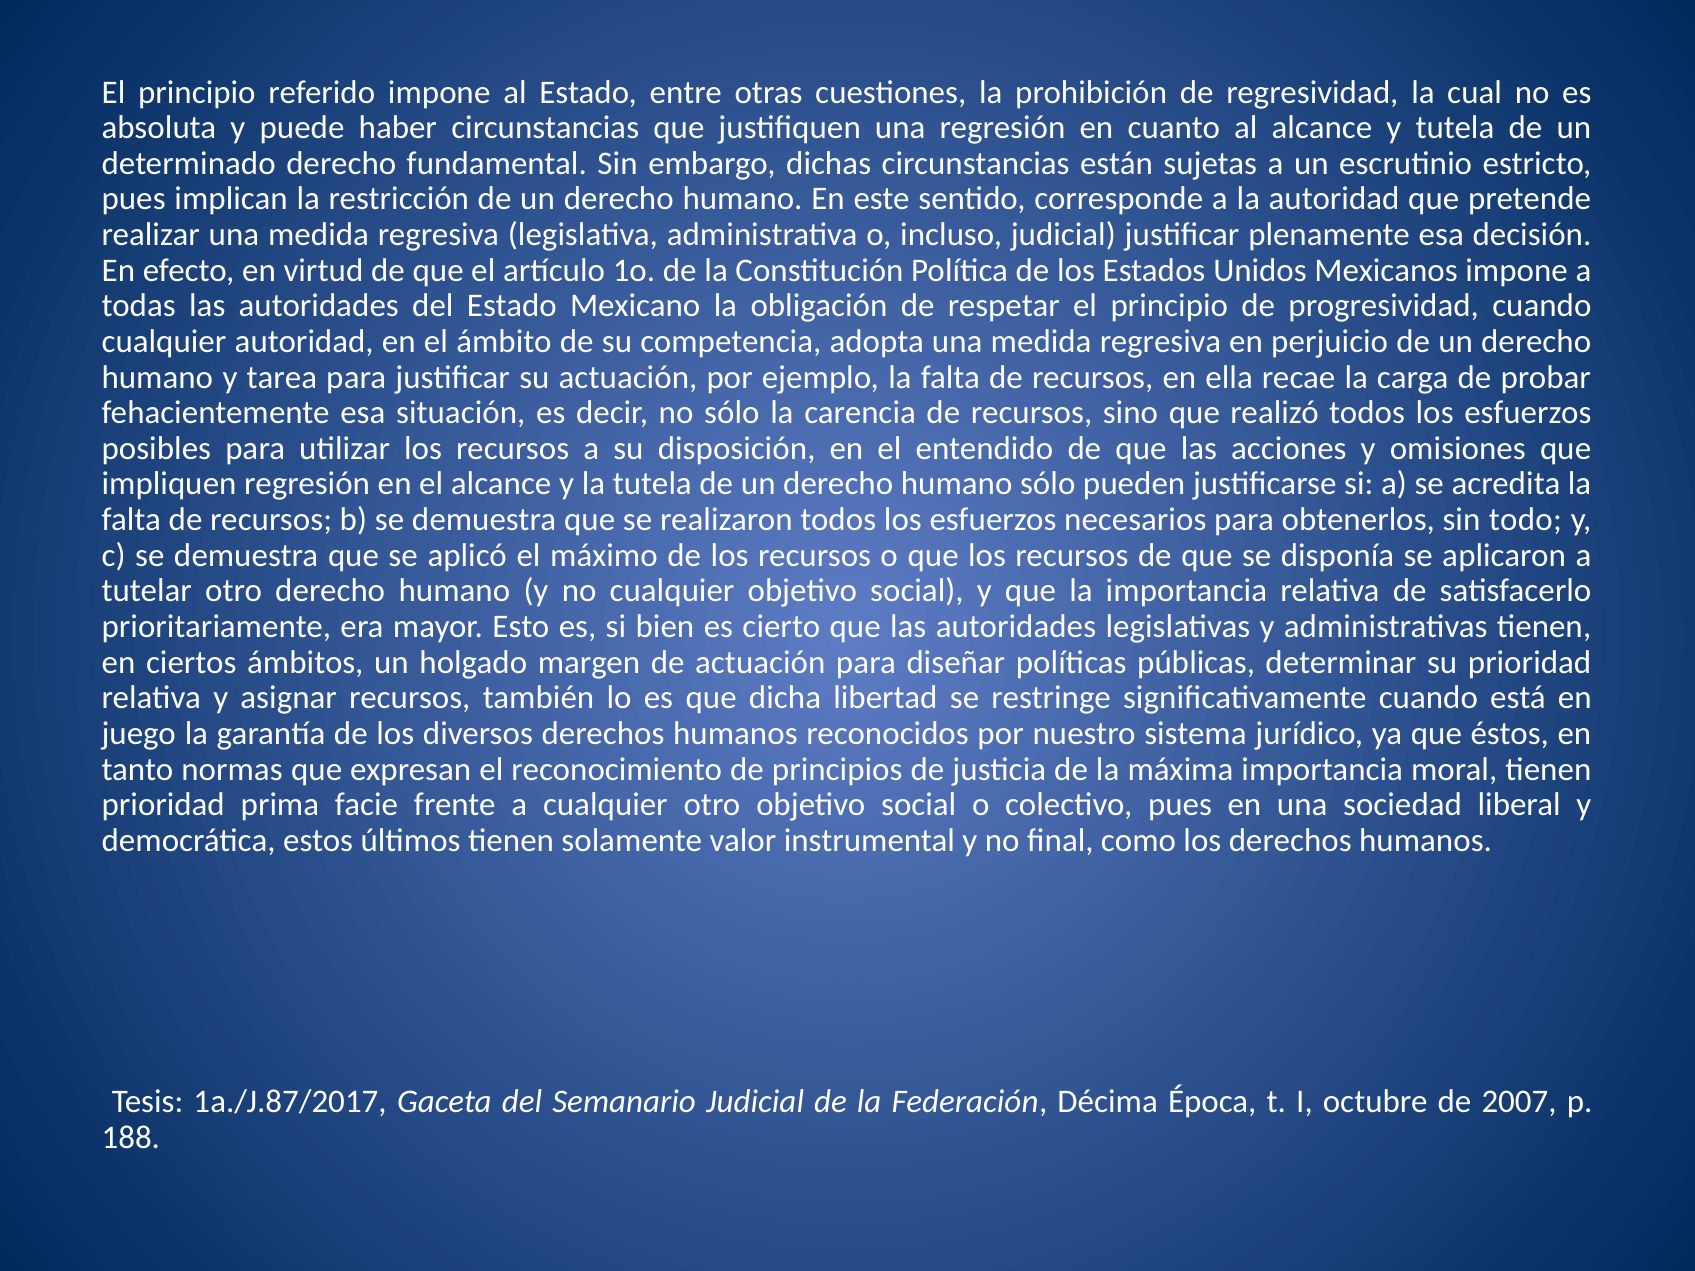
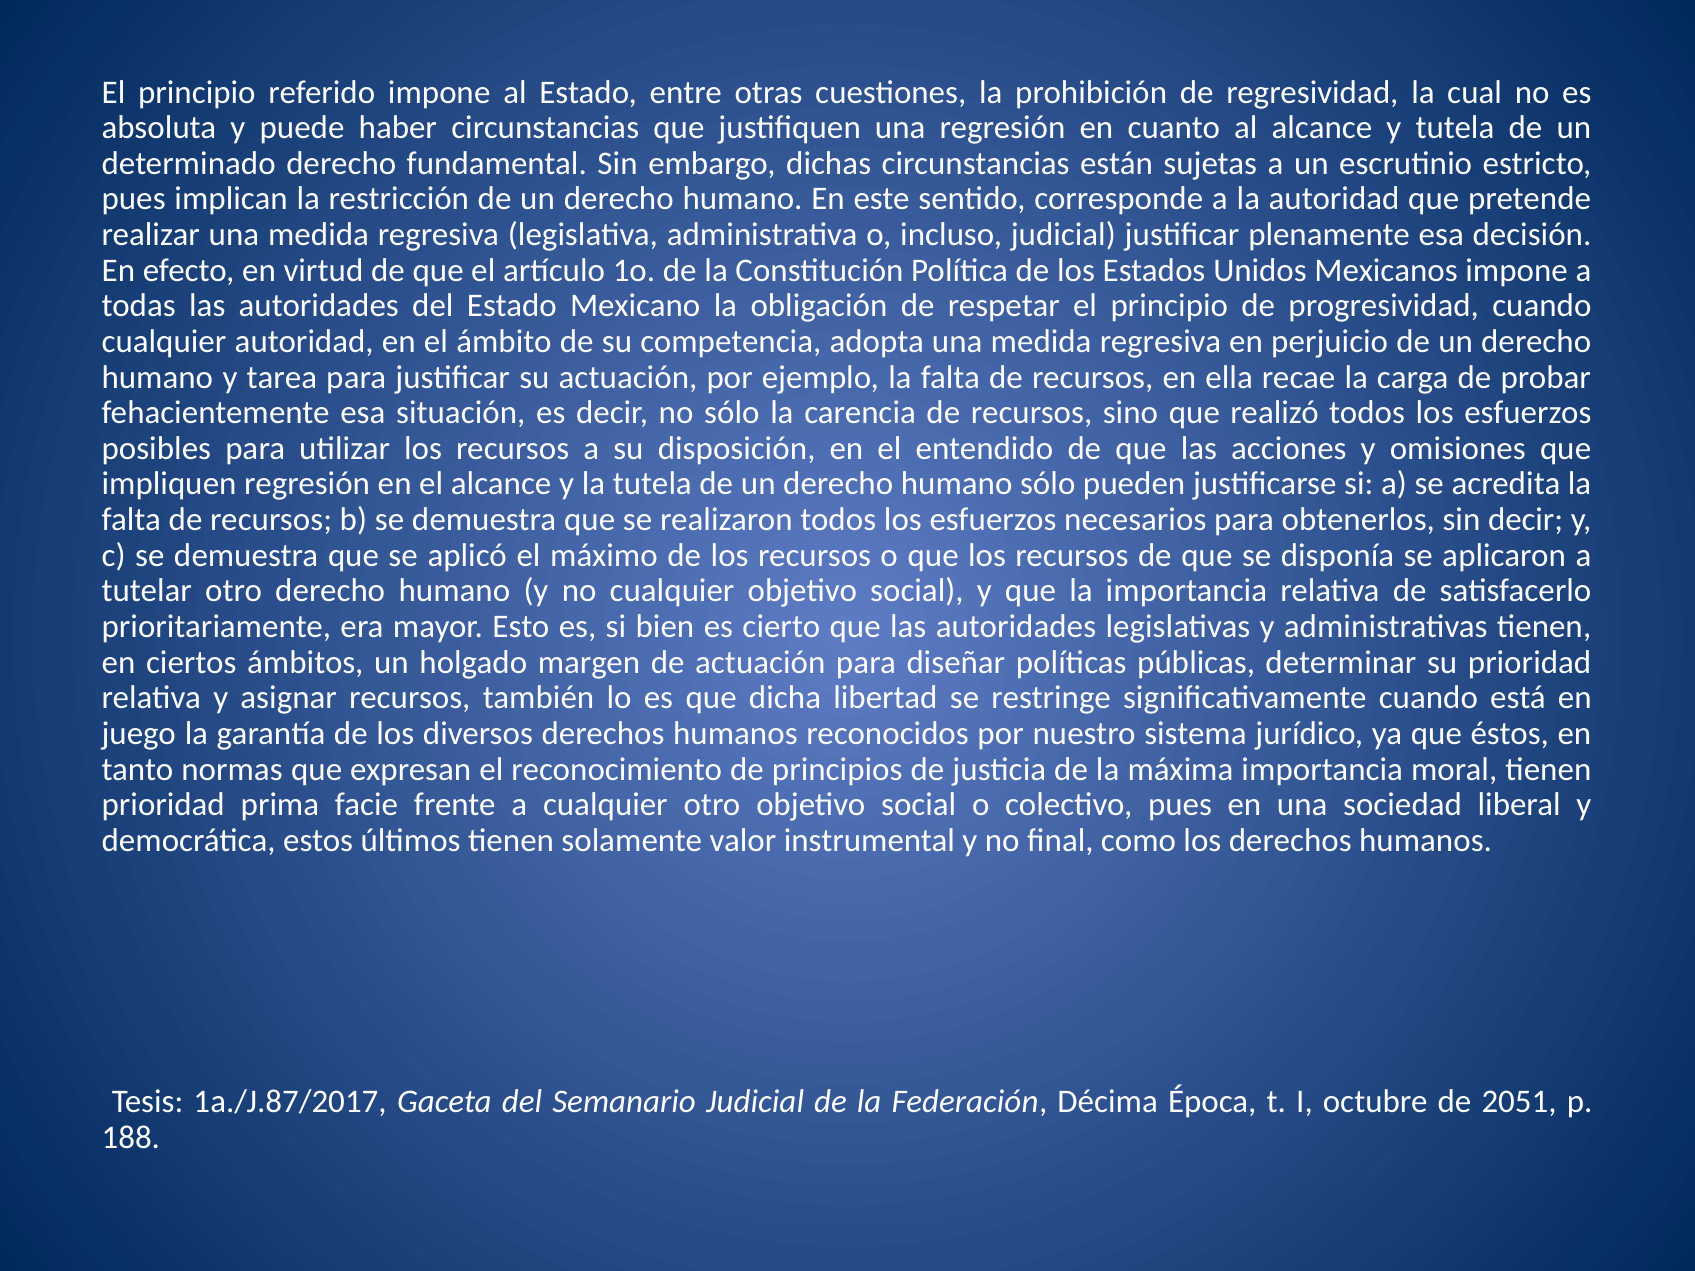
sin todo: todo -> decir (1526, 520)
2007: 2007 -> 2051 (1519, 1102)
